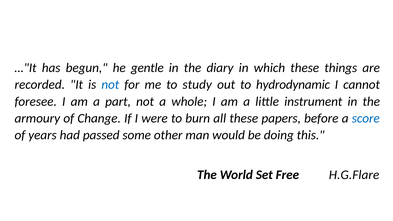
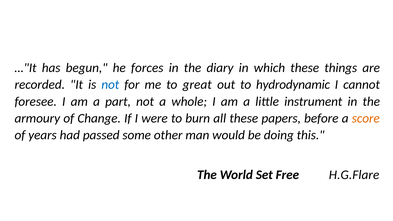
gentle: gentle -> forces (147, 68)
study: study -> great (197, 85)
score colour: blue -> orange (366, 118)
